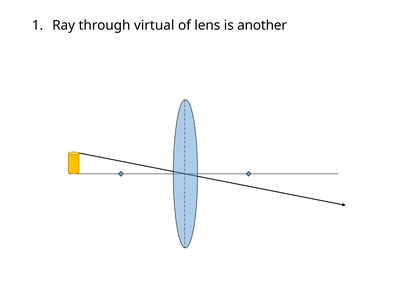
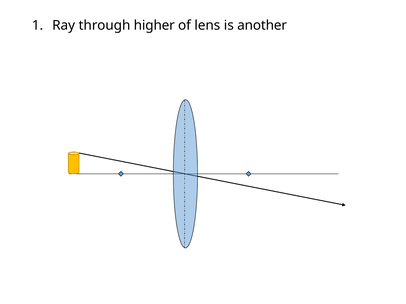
virtual: virtual -> higher (154, 25)
